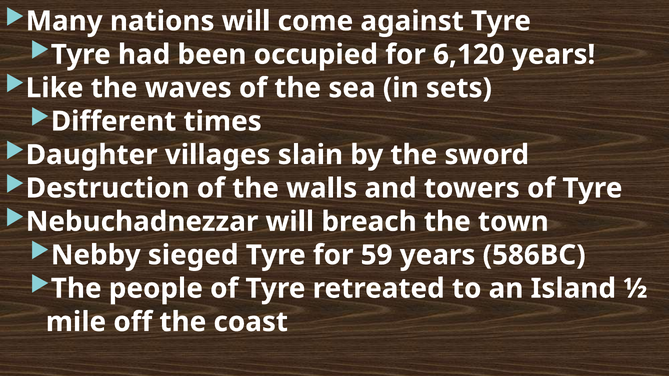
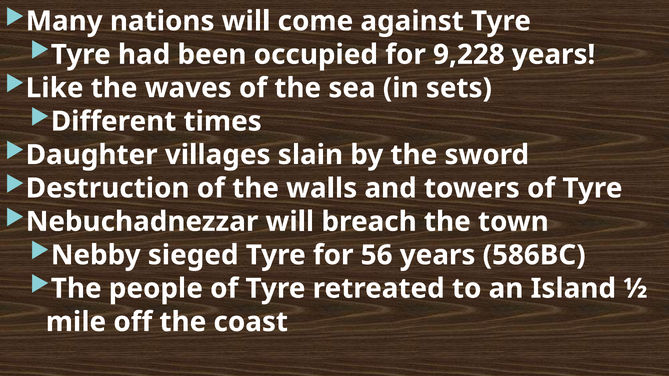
6,120: 6,120 -> 9,228 (469, 55)
59: 59 -> 56 (377, 255)
